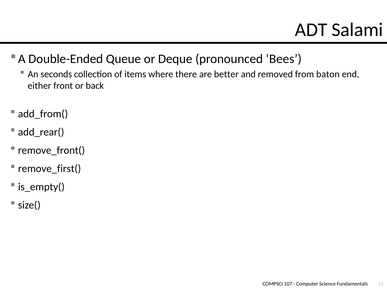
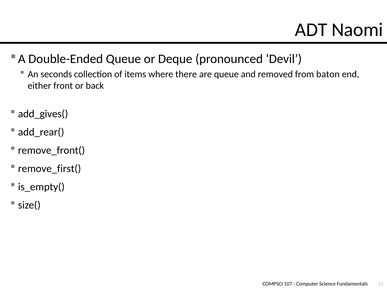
Salami: Salami -> Naomi (357, 30)
Bees: Bees -> Devil (284, 59)
are better: better -> queue (226, 74)
add_from(: add_from( -> add_gives( (43, 114)
